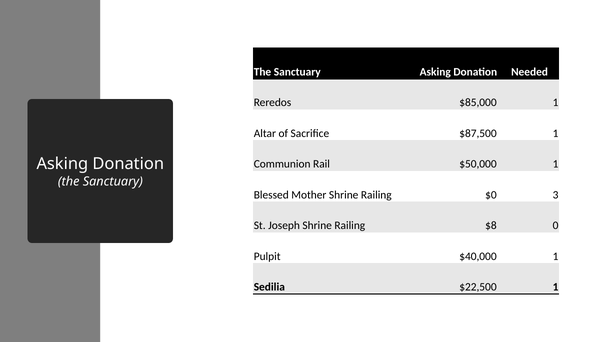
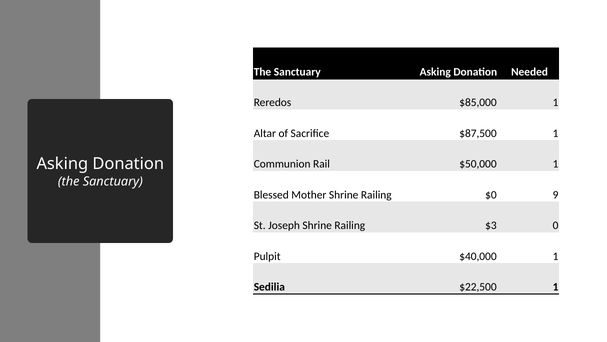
3: 3 -> 9 (556, 195)
$8: $8 -> $3 (491, 225)
